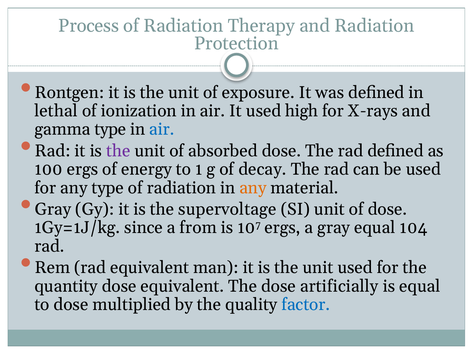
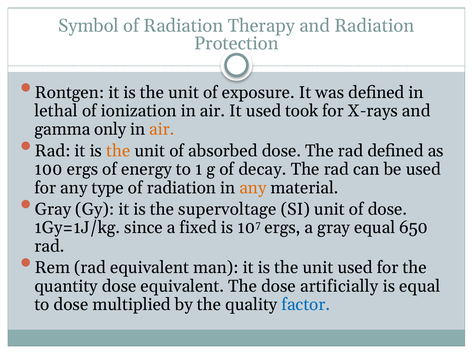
Process: Process -> Symbol (89, 26)
high: high -> took (302, 111)
gamma type: type -> only (110, 130)
air colour: blue -> orange (162, 130)
the colour: purple -> orange (118, 151)
from: from -> fixed (198, 228)
104: 104 -> 650 (414, 228)
